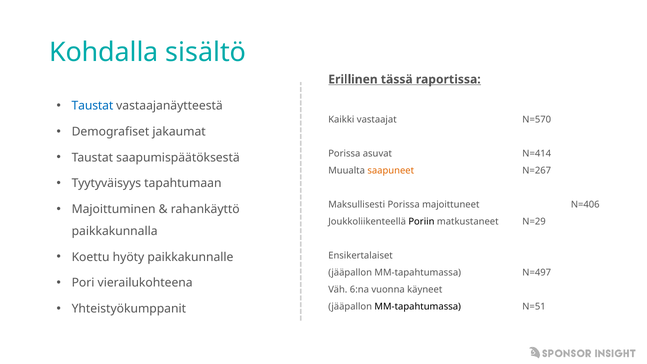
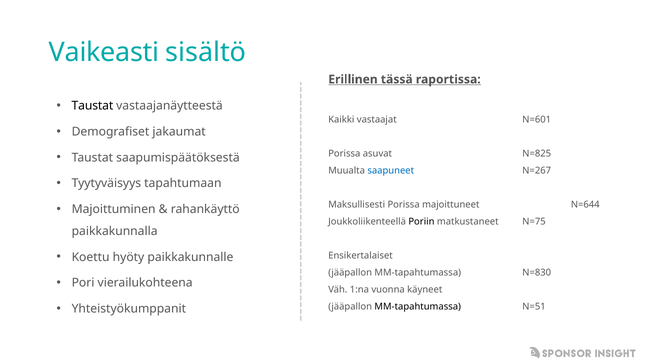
Kohdalla: Kohdalla -> Vaikeasti (104, 52)
Taustat colour: blue -> black (92, 106)
N=570: N=570 -> N=601 (537, 120)
N=414: N=414 -> N=825 (537, 154)
saapuneet colour: orange -> blue (391, 171)
N=406: N=406 -> N=644 (585, 205)
N=29: N=29 -> N=75 (534, 222)
N=497: N=497 -> N=830 (537, 272)
6:na: 6:na -> 1:na (359, 289)
